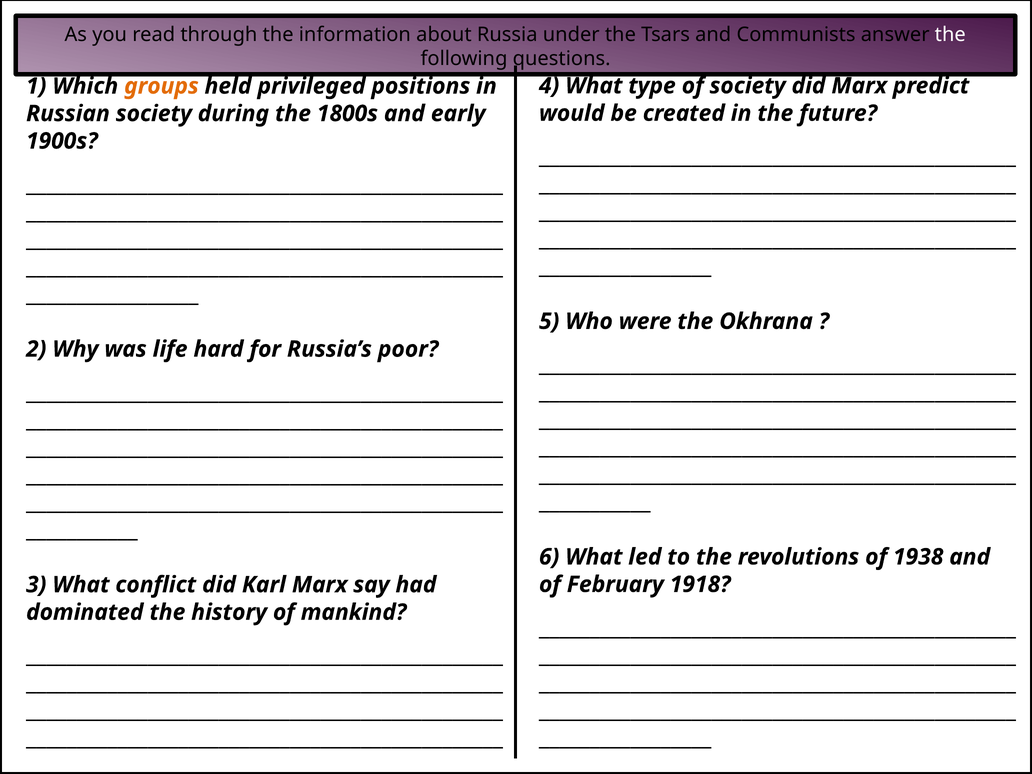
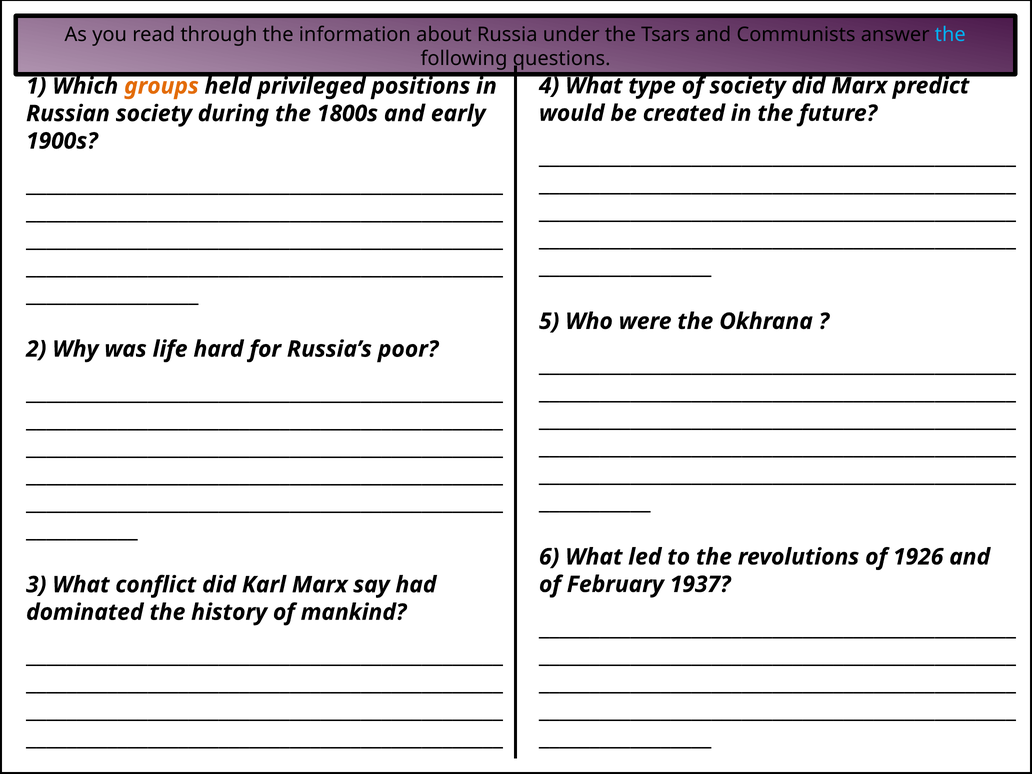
the colour: white -> light blue (950, 34)
1938: 1938 -> 1926 (918, 557)
1918: 1918 -> 1937 (700, 584)
